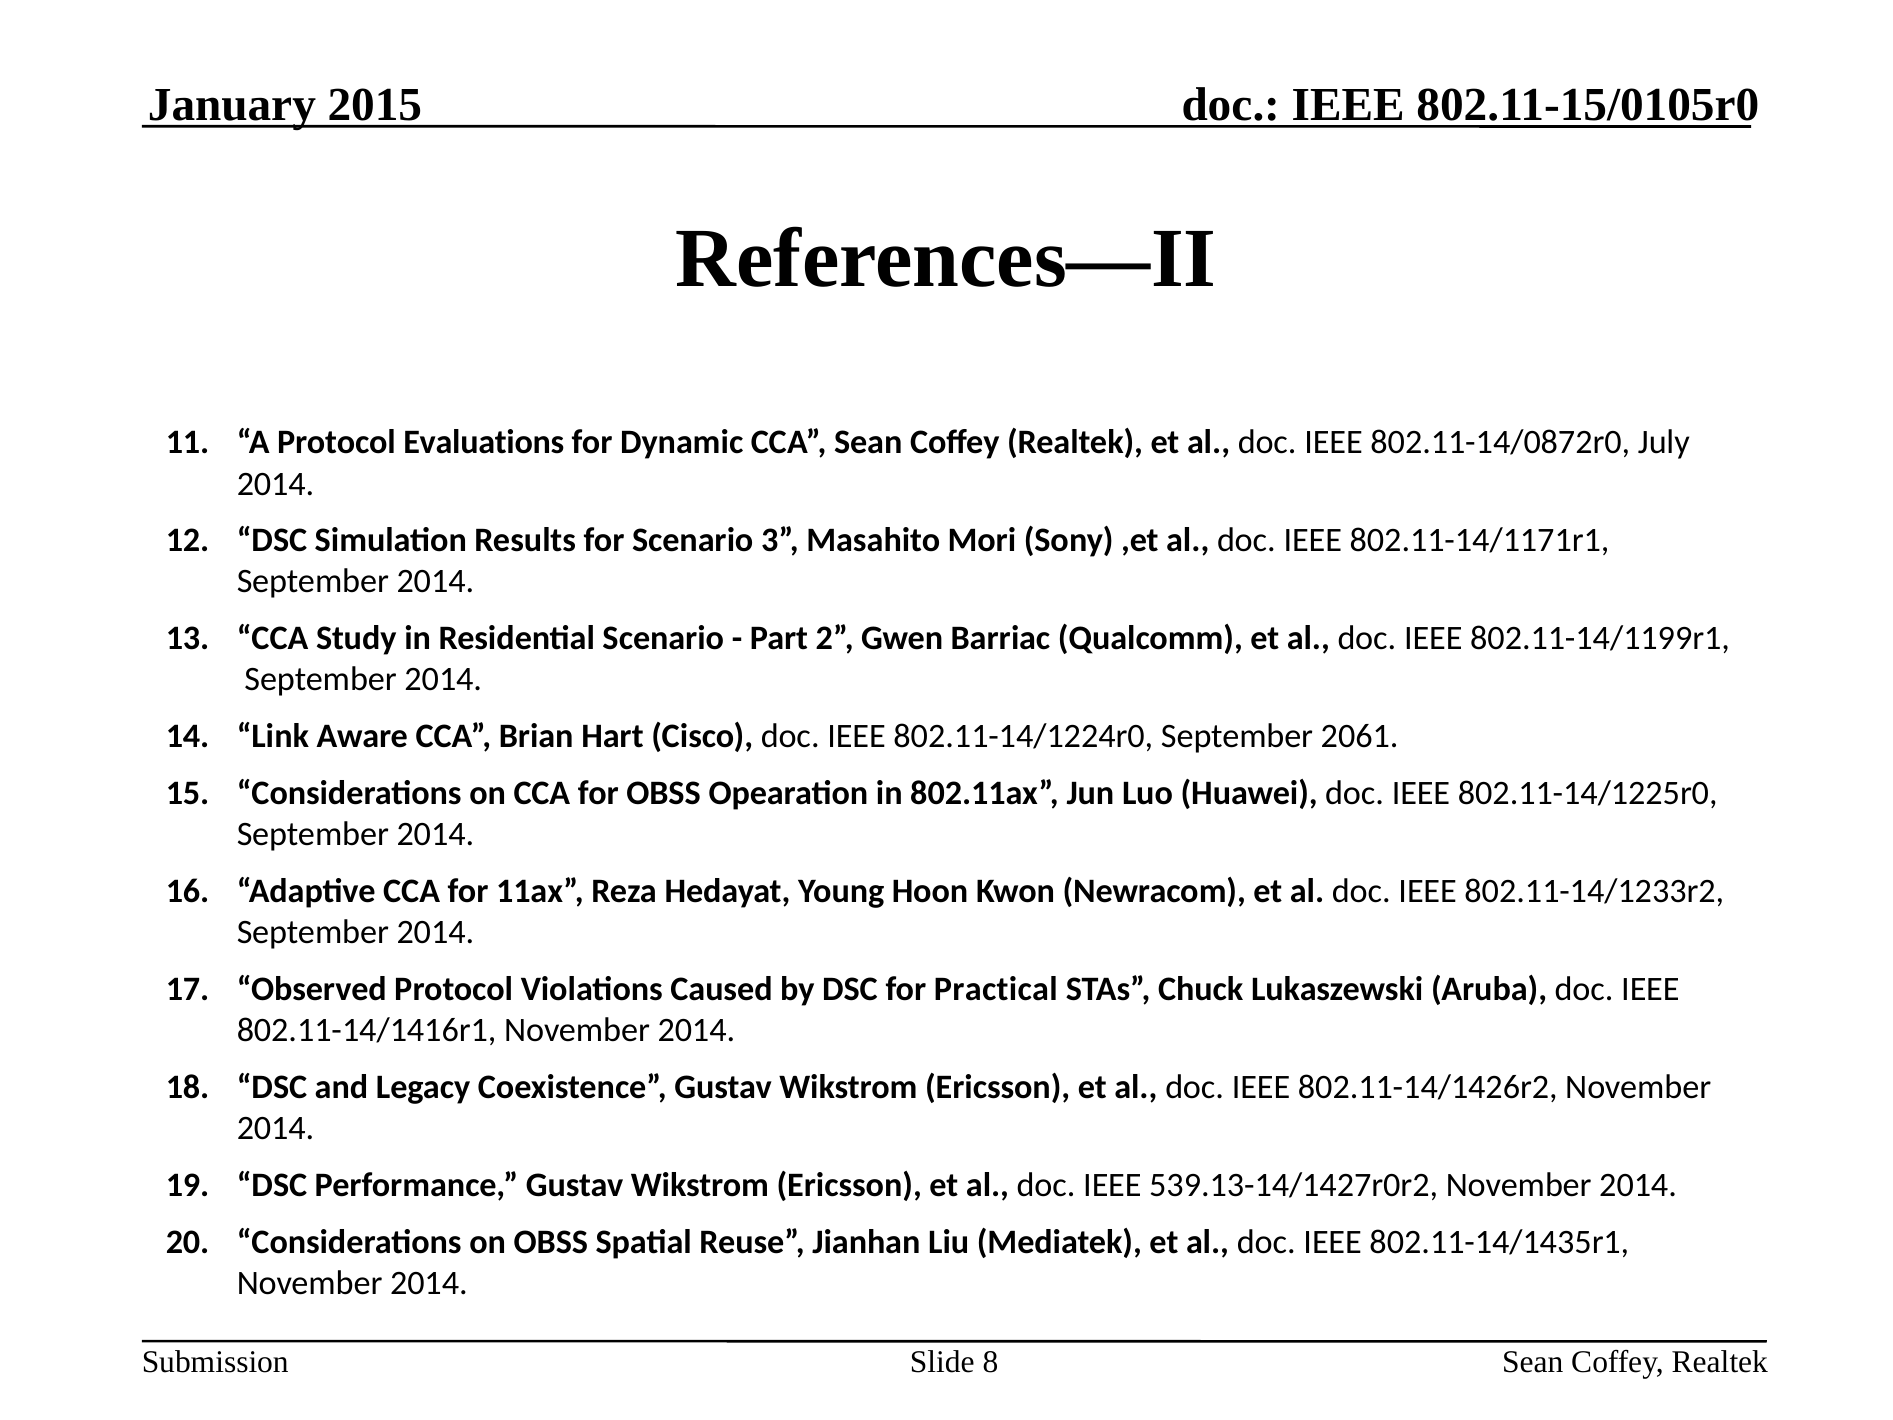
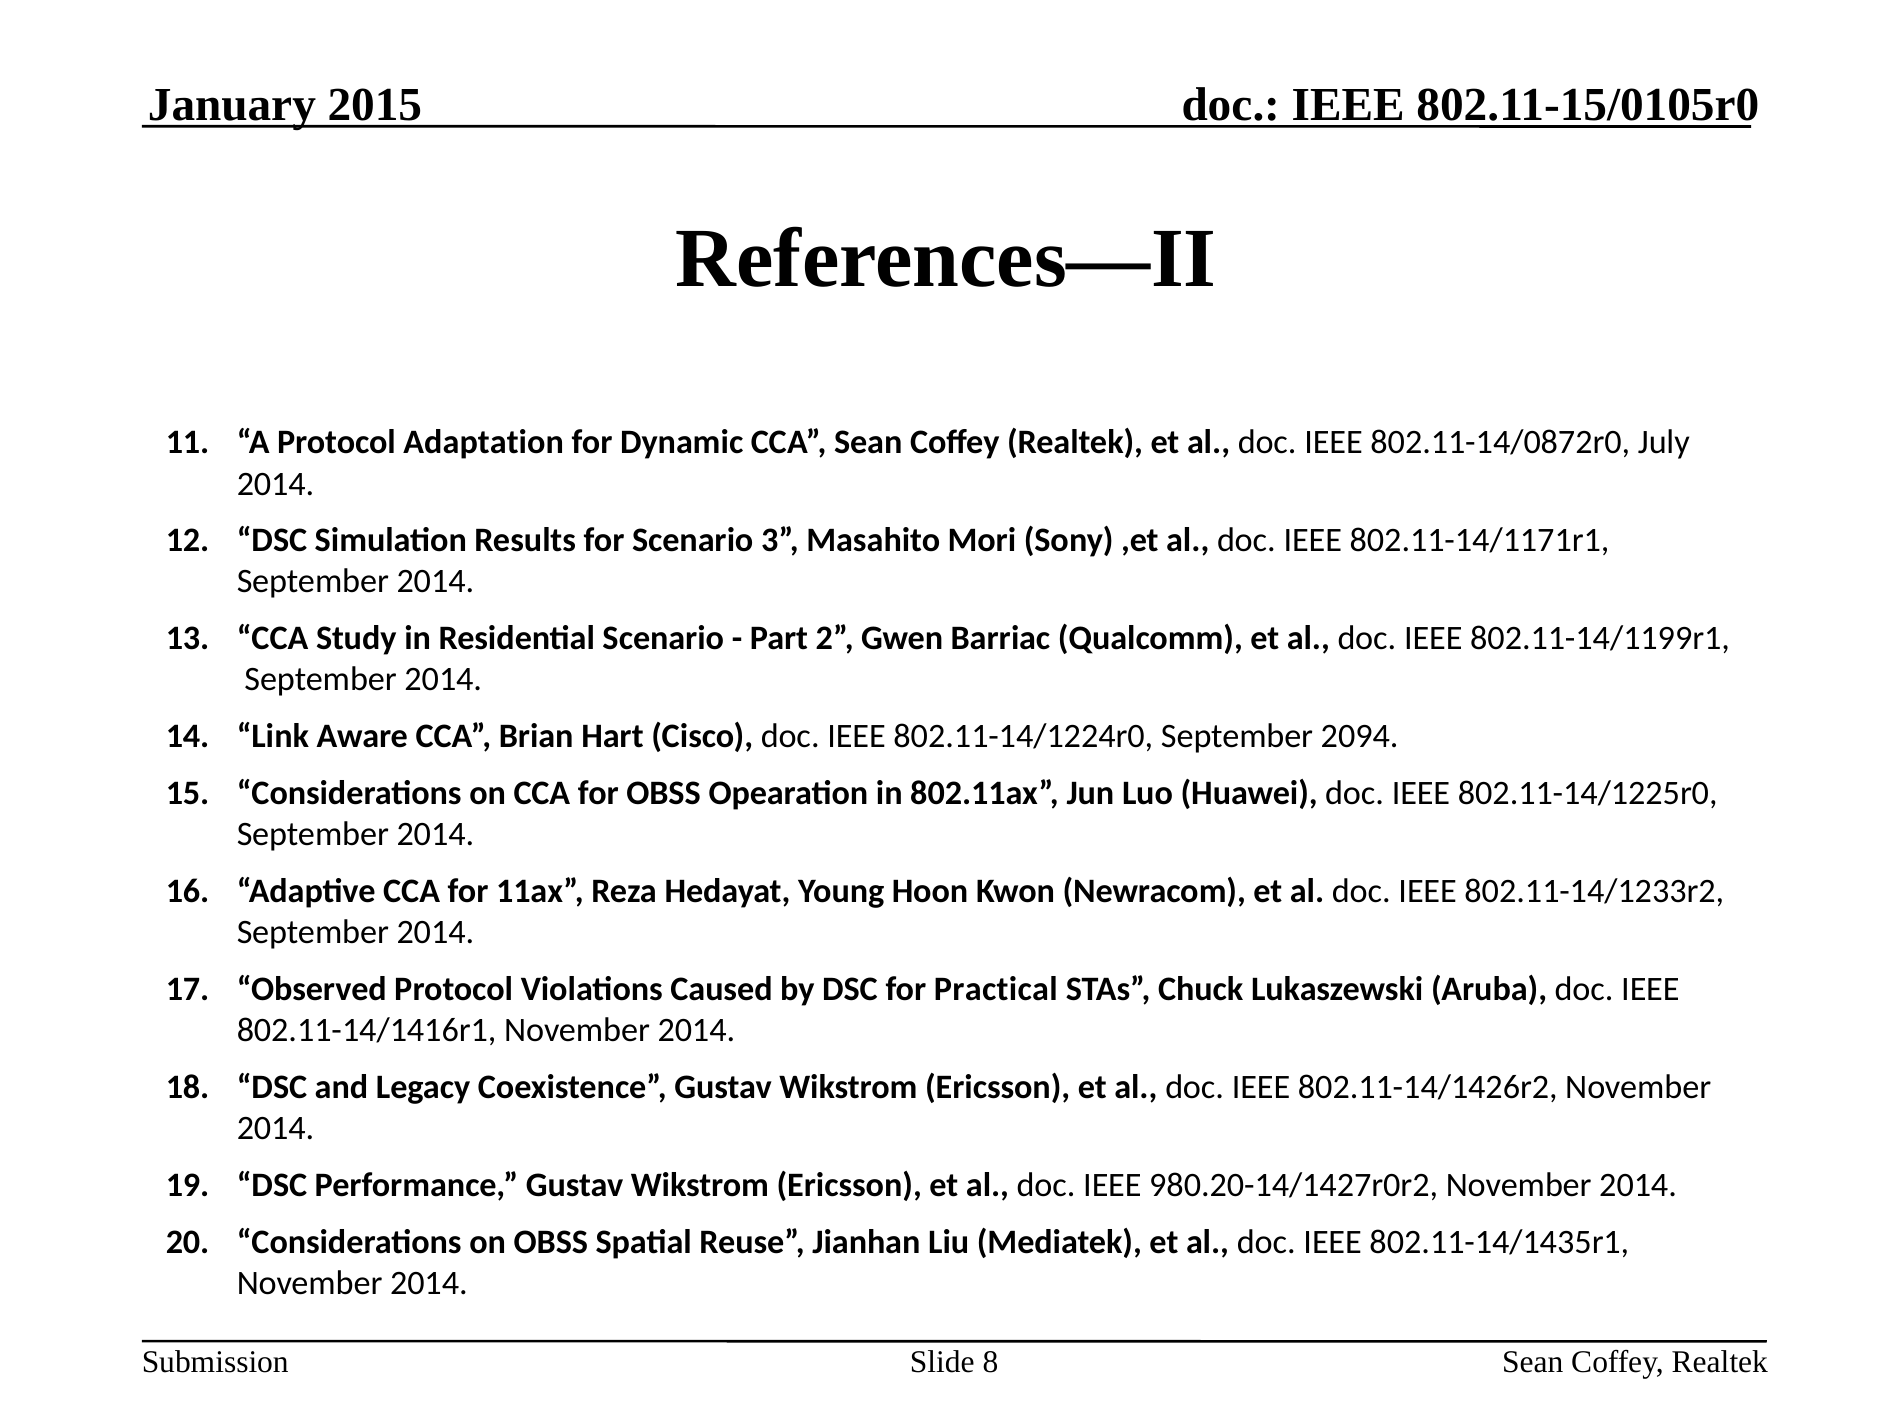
Evaluations: Evaluations -> Adaptation (484, 443)
2061: 2061 -> 2094 (1360, 736)
539.13-14/1427r0r2: 539.13-14/1427r0r2 -> 980.20-14/1427r0r2 (1294, 1185)
